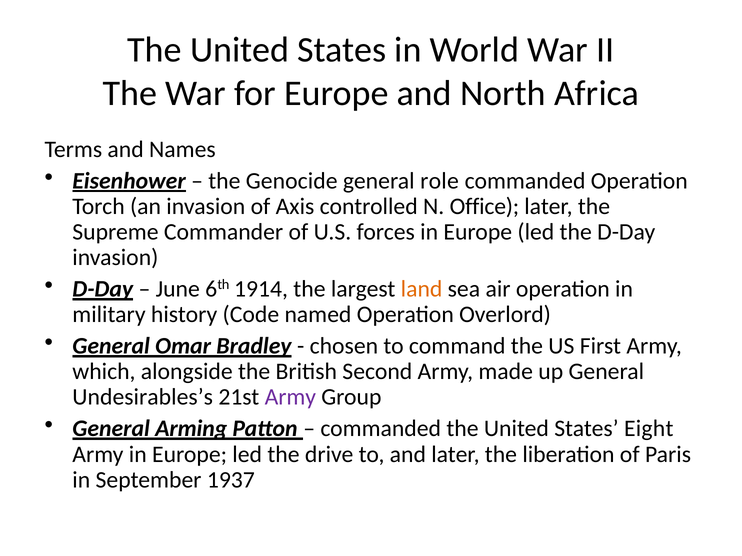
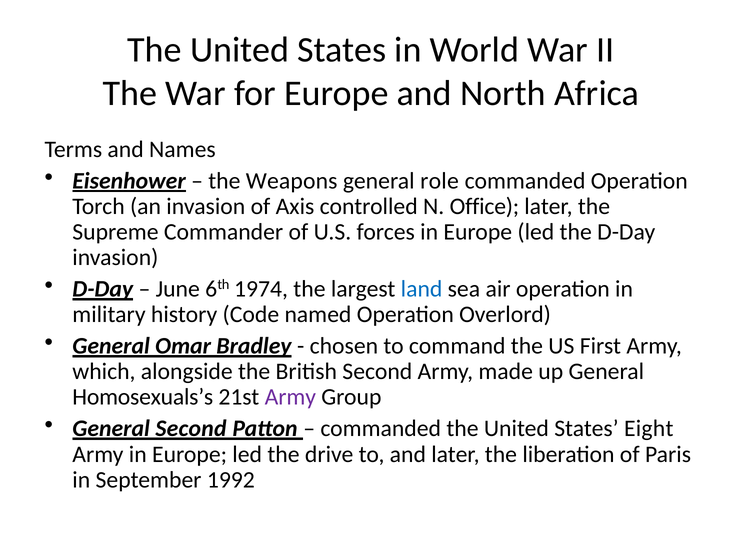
Genocide: Genocide -> Weapons (292, 181)
1914: 1914 -> 1974 (261, 289)
land colour: orange -> blue (422, 289)
Undesirables’s: Undesirables’s -> Homosexuals’s (143, 398)
General Arming: Arming -> Second (191, 429)
1937: 1937 -> 1992 (231, 480)
